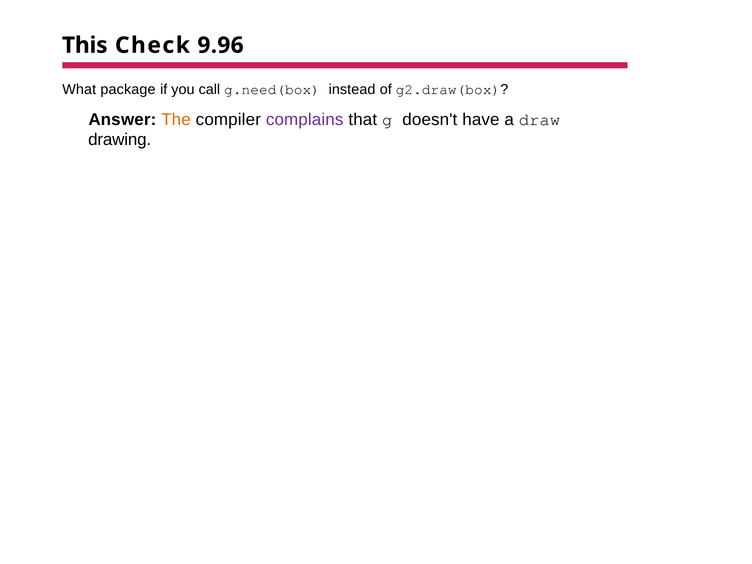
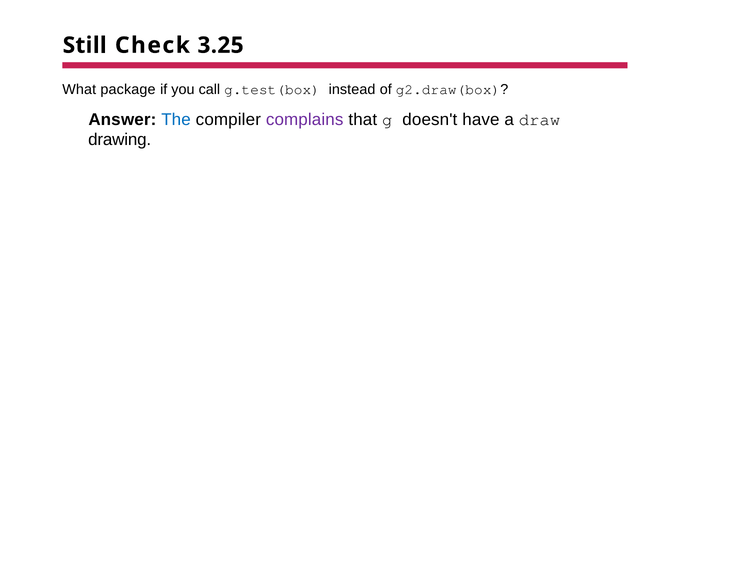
This: This -> Still (85, 45)
9.96: 9.96 -> 3.25 (221, 45)
g.need(box: g.need(box -> g.test(box (272, 89)
The colour: orange -> blue (176, 119)
